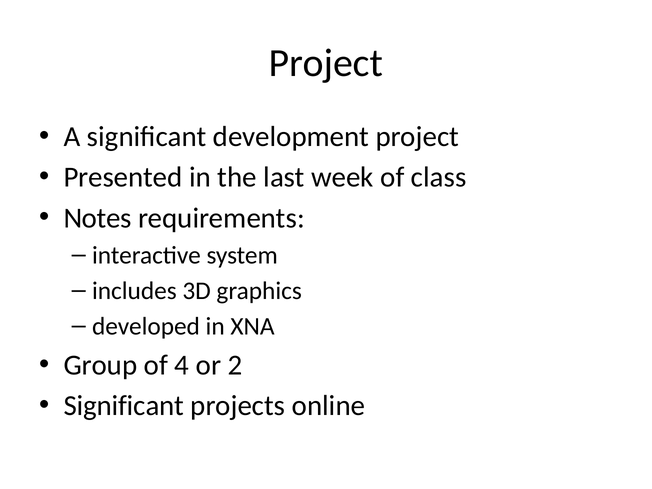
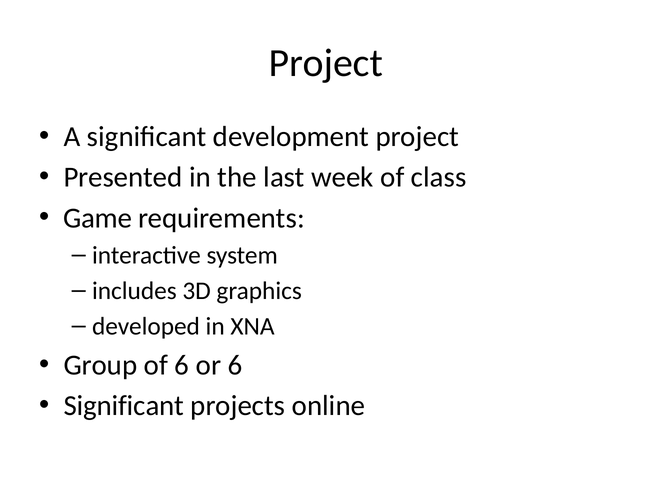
Notes: Notes -> Game (98, 218)
of 4: 4 -> 6 (182, 365)
or 2: 2 -> 6 (235, 365)
